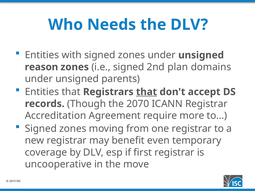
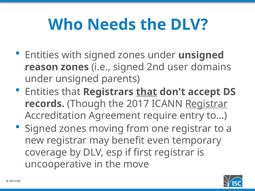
plan: plan -> user (178, 67)
2070: 2070 -> 2017 (138, 104)
Registrar underline: none -> present (206, 104)
more: more -> entry (192, 116)
